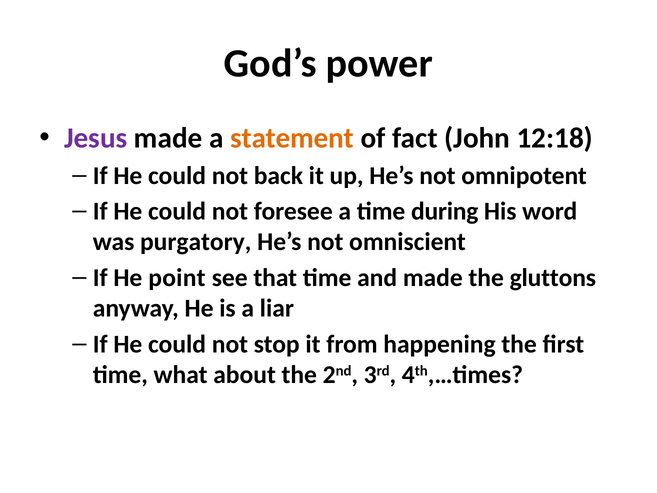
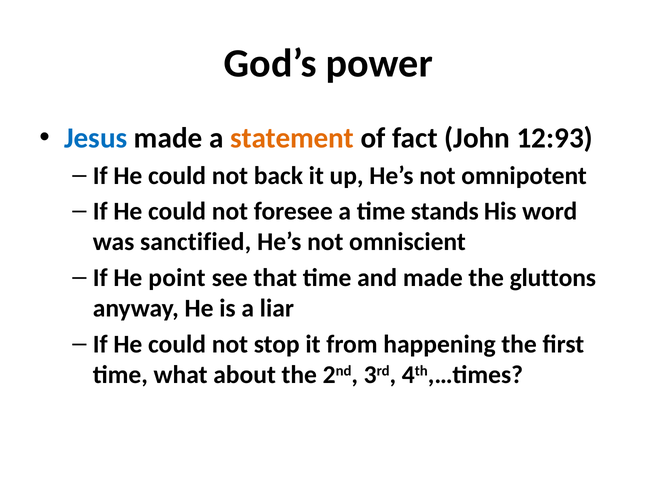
Jesus colour: purple -> blue (96, 138)
12:18: 12:18 -> 12:93 (555, 138)
during: during -> stands (445, 211)
purgatory: purgatory -> sanctified (196, 242)
